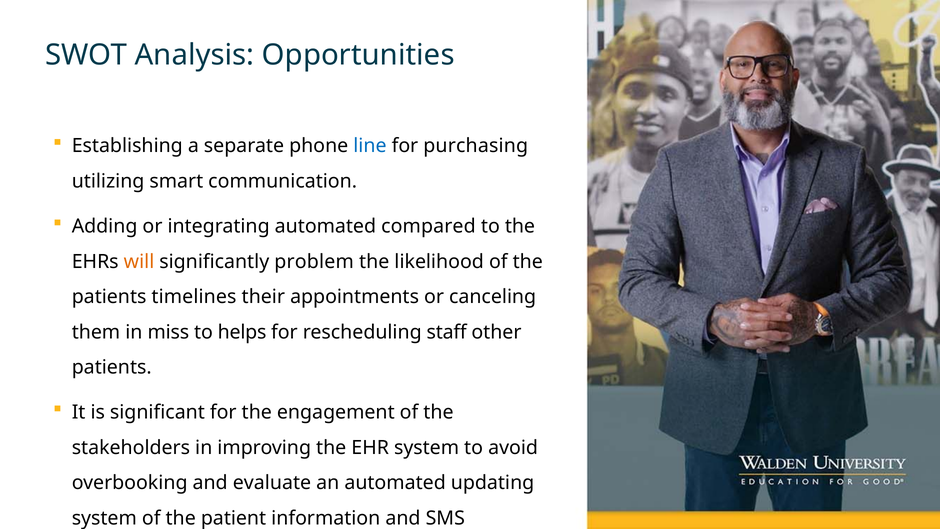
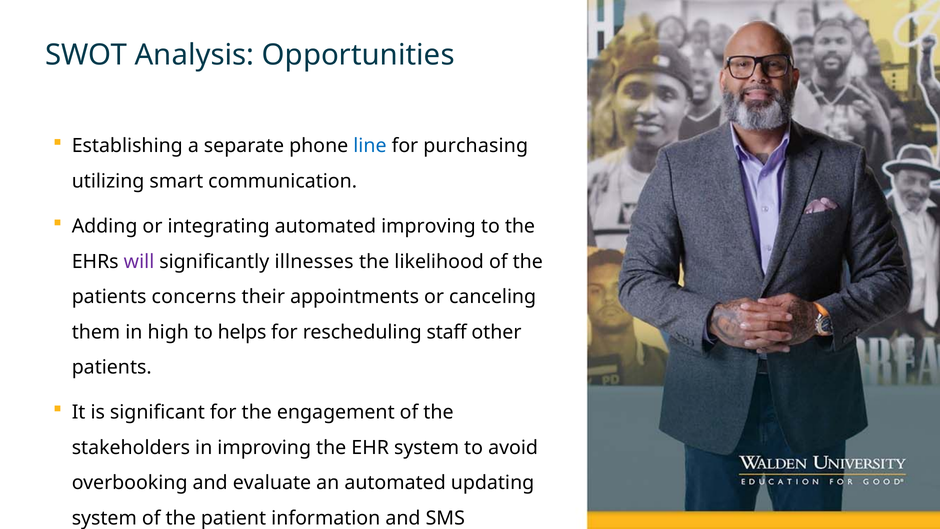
automated compared: compared -> improving (428, 226)
will colour: orange -> purple (139, 261)
problem: problem -> illnesses (314, 261)
timelines: timelines -> concerns (194, 297)
miss: miss -> high (168, 332)
